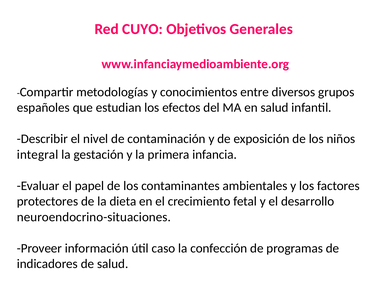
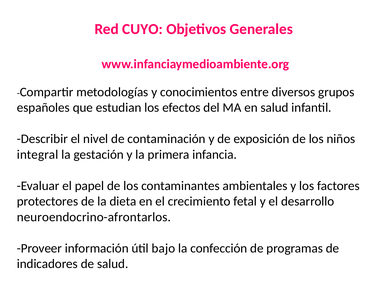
neuroendocrino-situaciones: neuroendocrino-situaciones -> neuroendocrino-afrontarlos (94, 217)
caso: caso -> bajo (163, 249)
